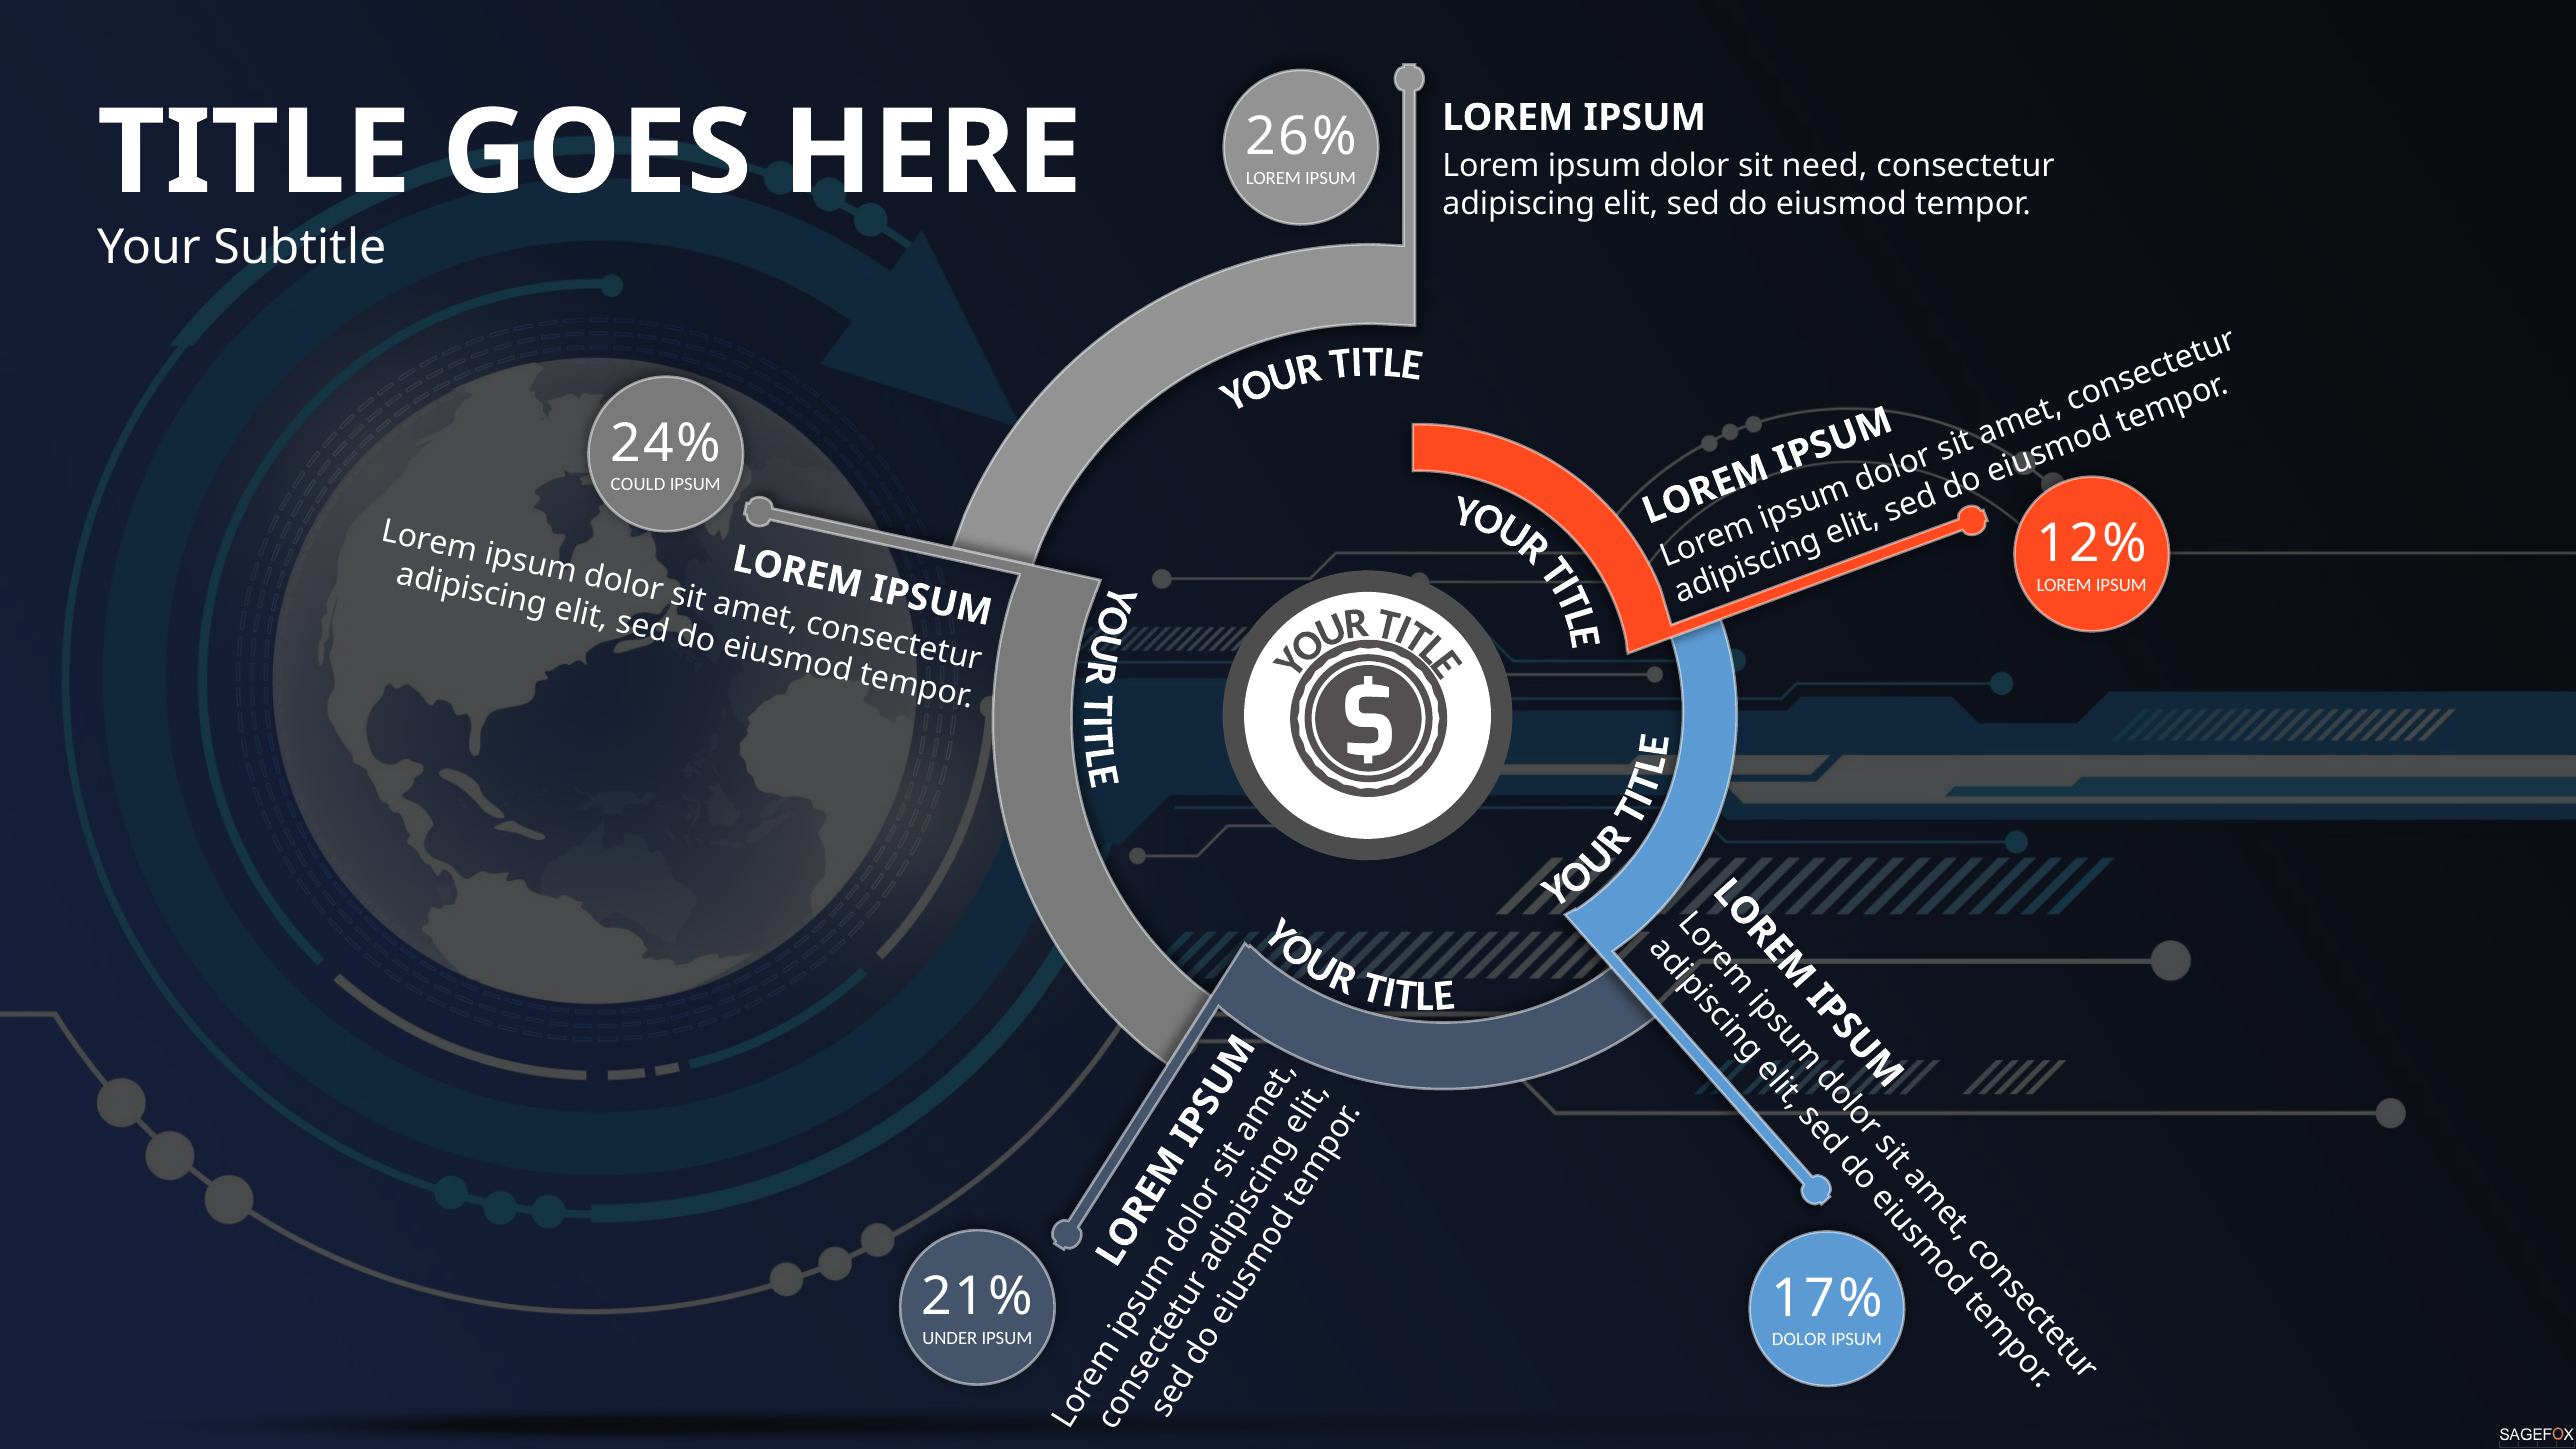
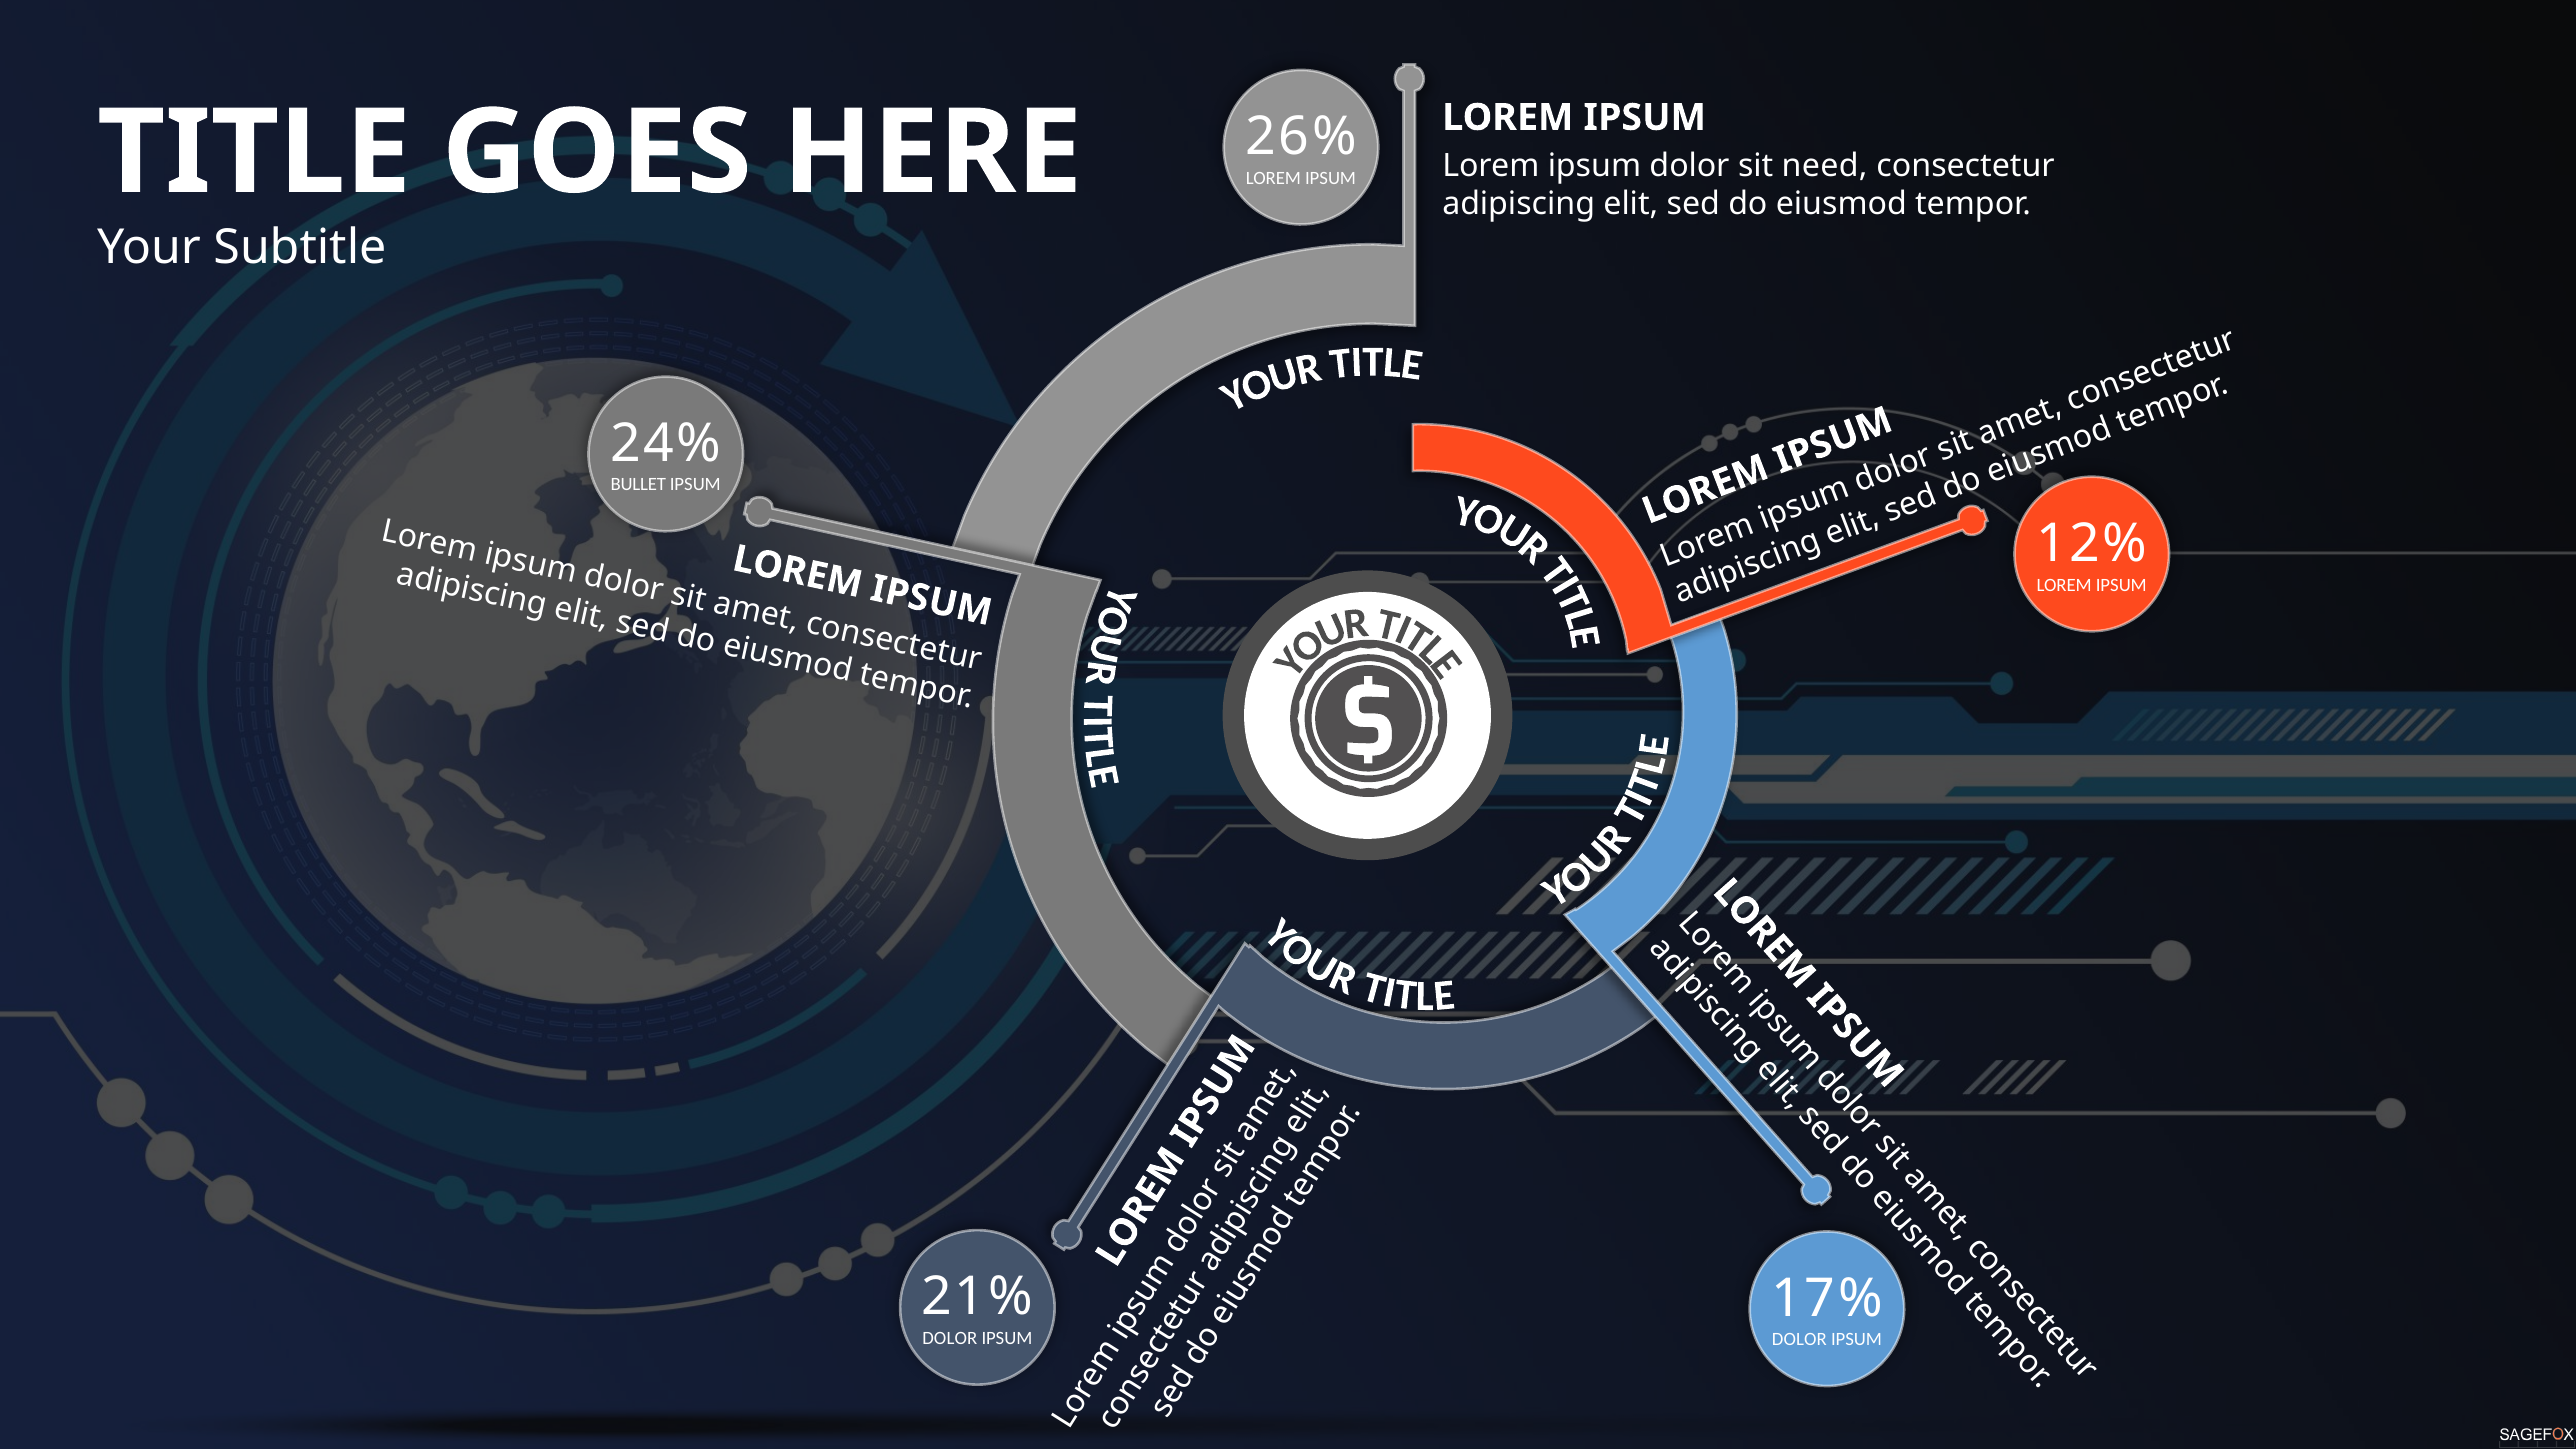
COULD: COULD -> BULLET (638, 485)
UNDER: UNDER -> DOLOR (950, 1338)
